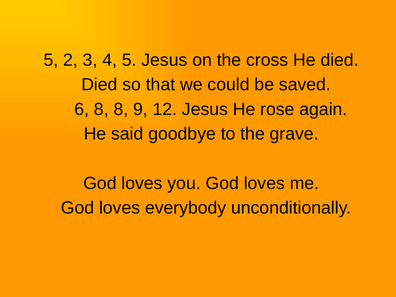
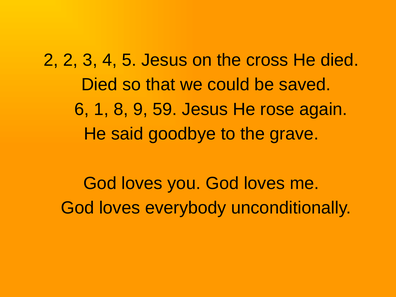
5: 5 -> 2 (51, 60)
6 8: 8 -> 1 (101, 109)
12: 12 -> 59 (165, 109)
